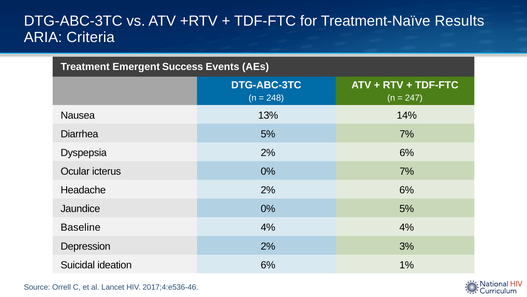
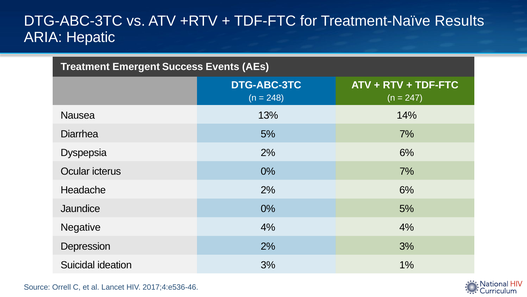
Criteria: Criteria -> Hepatic (91, 37)
Baseline: Baseline -> Negative (81, 227)
ideation 6%: 6% -> 3% (268, 264)
